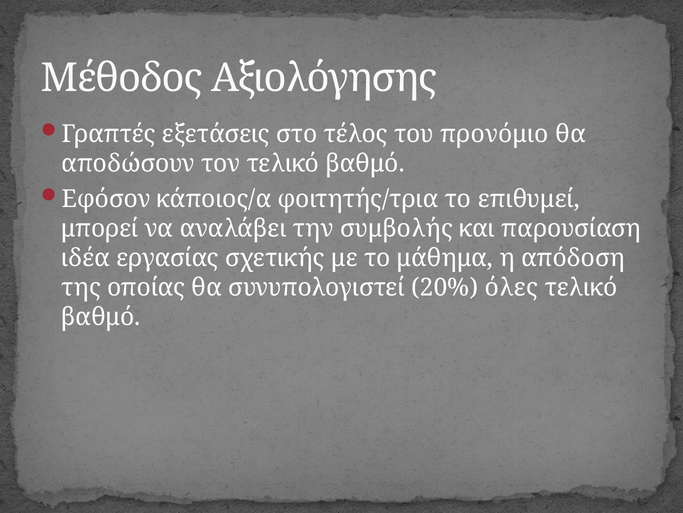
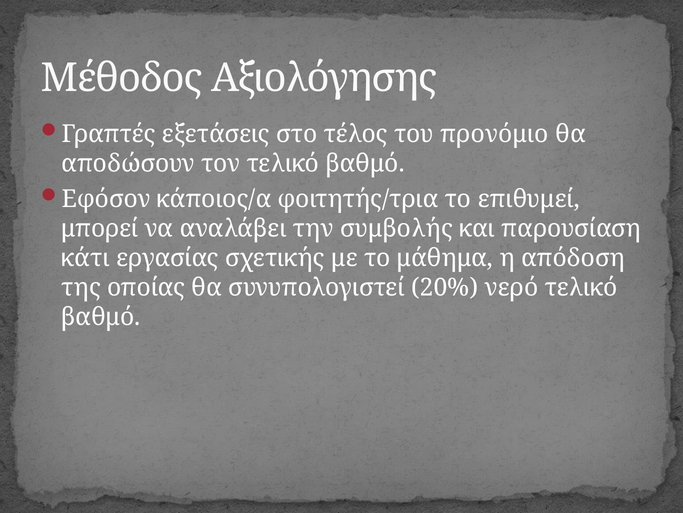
ιδέα: ιδέα -> κάτι (86, 258)
όλες: όλες -> νερό (511, 287)
